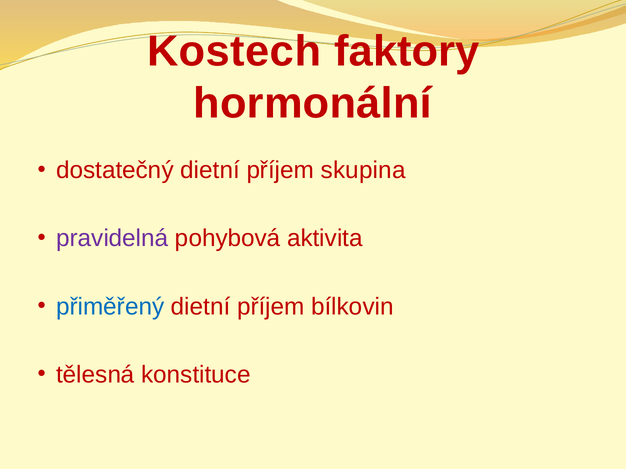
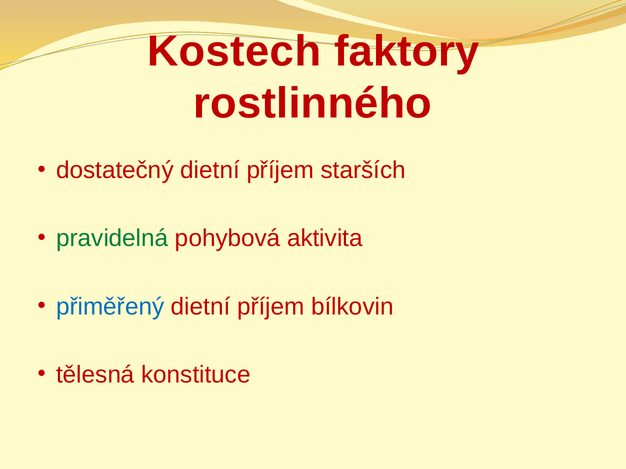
hormonální: hormonální -> rostlinného (313, 103)
skupina: skupina -> starších (363, 170)
pravidelná colour: purple -> green (112, 239)
